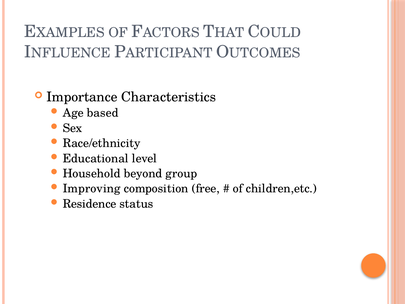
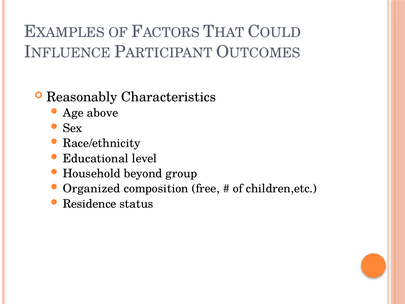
Importance: Importance -> Reasonably (82, 97)
based: based -> above (103, 113)
Improving: Improving -> Organized (92, 189)
